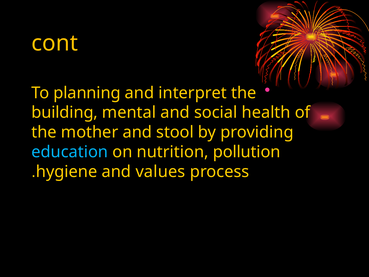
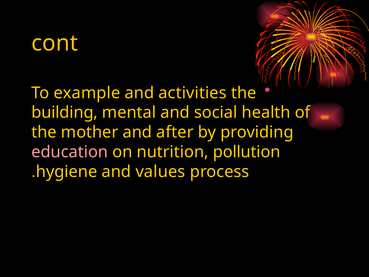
planning: planning -> example (87, 93)
interpret: interpret -> activities (193, 93)
stool: stool -> after (175, 132)
education colour: light blue -> pink (70, 152)
